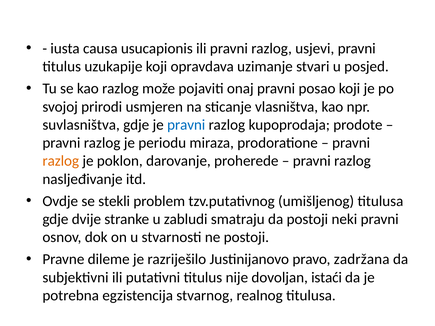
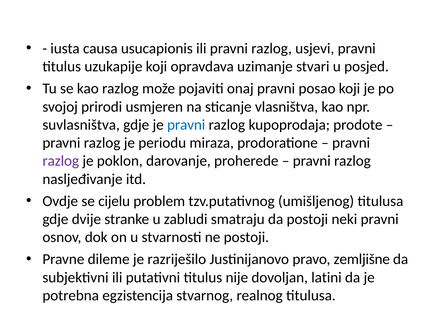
razlog colour: orange -> purple (61, 161)
stekli: stekli -> cijelu (114, 201)
zadržana: zadržana -> zemljišne (362, 259)
istaći: istaći -> latini (326, 278)
